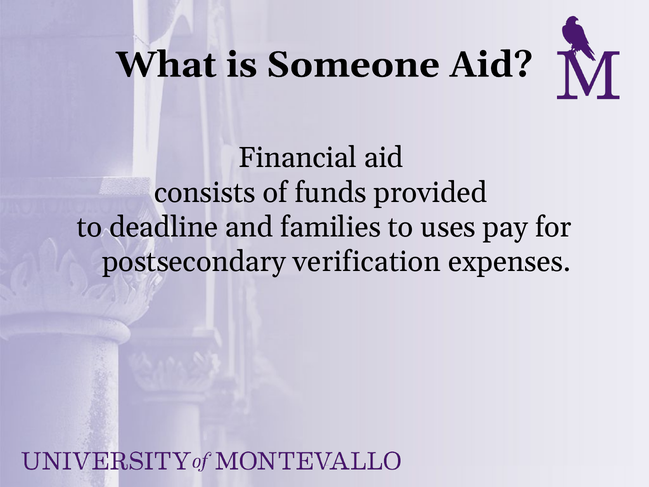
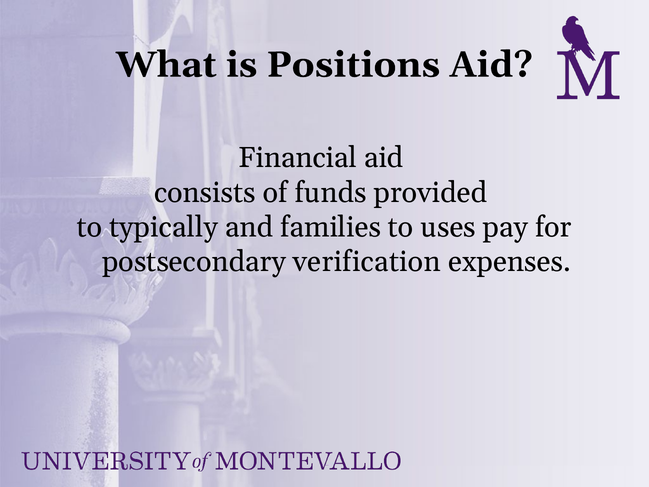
Someone: Someone -> Positions (353, 65)
deadline: deadline -> typically (163, 227)
